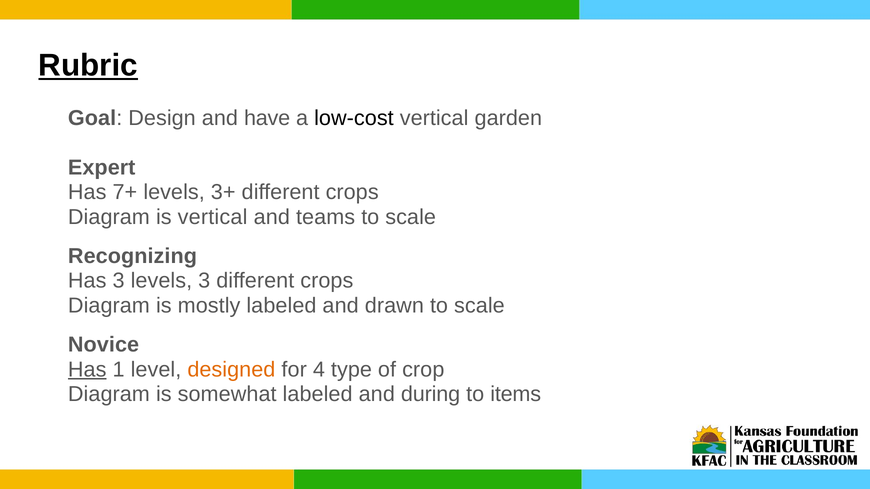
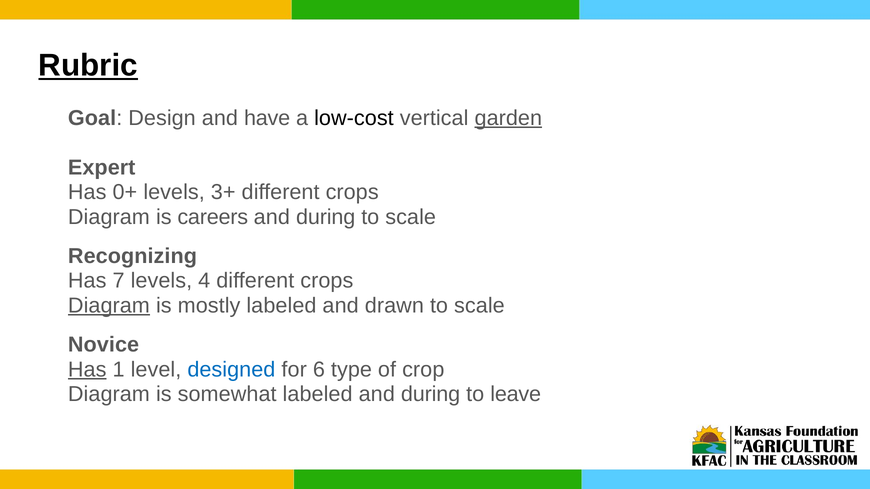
garden underline: none -> present (508, 118)
7+: 7+ -> 0+ (125, 192)
is vertical: vertical -> careers (213, 217)
teams: teams -> during (326, 217)
Has 3: 3 -> 7 (119, 281)
levels 3: 3 -> 4 (204, 281)
Diagram underline: none -> present (109, 306)
designed colour: orange -> blue (231, 370)
4: 4 -> 6 (319, 370)
items: items -> leave (516, 394)
